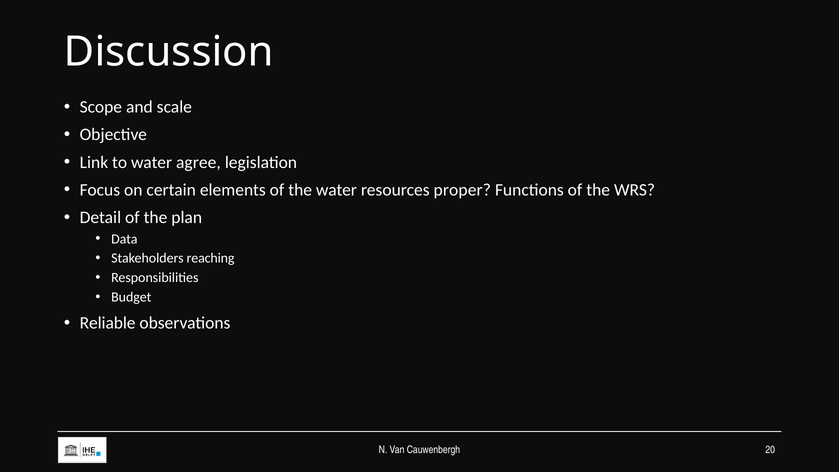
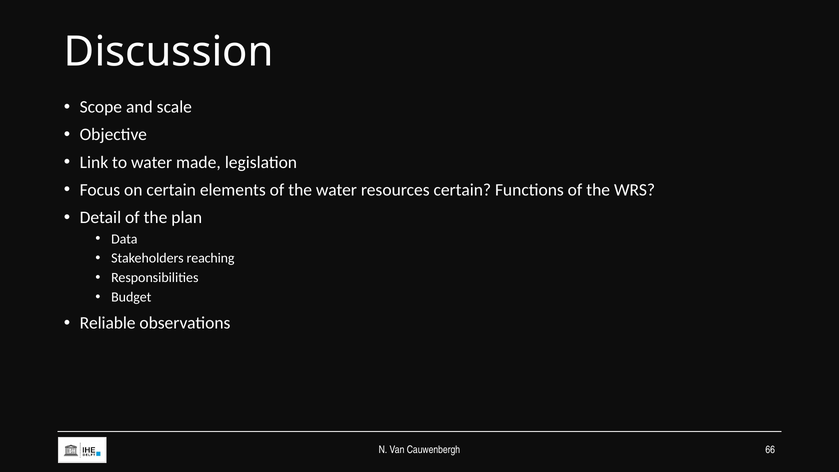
agree: agree -> made (198, 162)
resources proper: proper -> certain (462, 190)
20: 20 -> 66 (770, 450)
